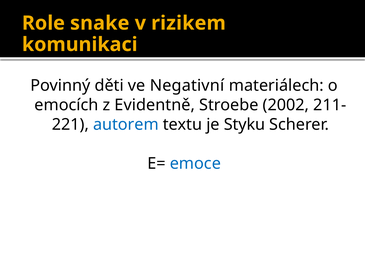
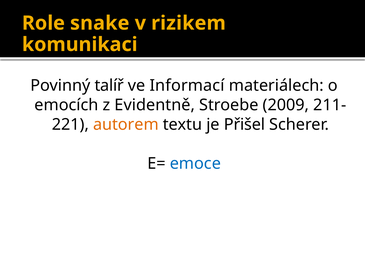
děti: děti -> talíř (109, 85)
Negativní: Negativní -> Informací (187, 85)
2002: 2002 -> 2009 (286, 105)
autorem colour: blue -> orange (126, 124)
Styku: Styku -> Přišel (244, 124)
